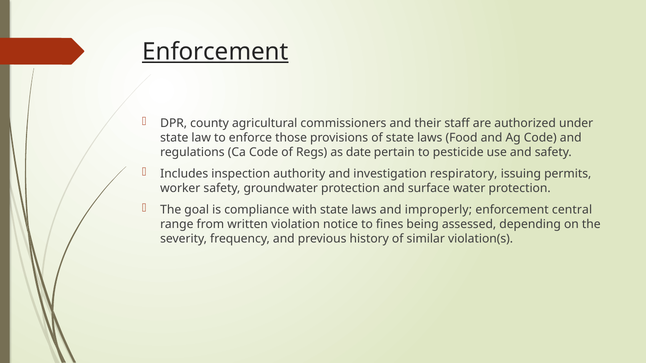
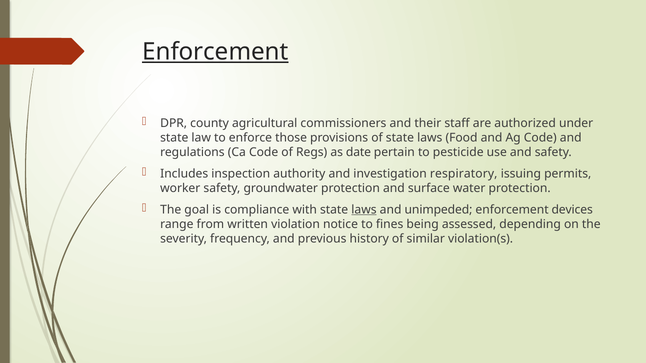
laws underline: none -> present (364, 210)
improperly: improperly -> unimpeded (439, 210)
central: central -> devices (572, 210)
